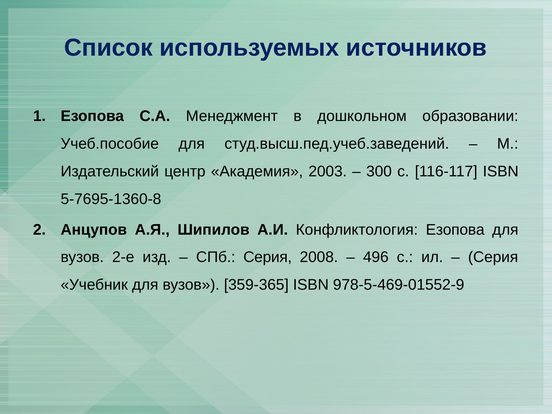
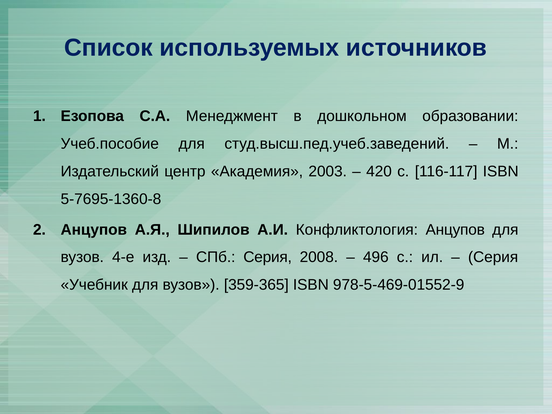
300: 300 -> 420 (379, 171)
Конфликтология Езопова: Езопова -> Анцупов (455, 230)
2-е: 2-е -> 4-е (123, 257)
